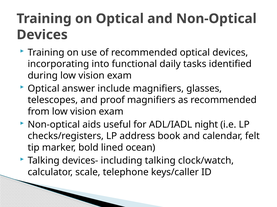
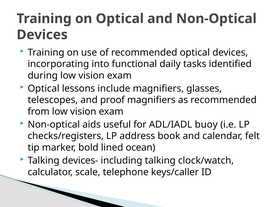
answer: answer -> lessons (79, 89)
night: night -> buoy (206, 125)
